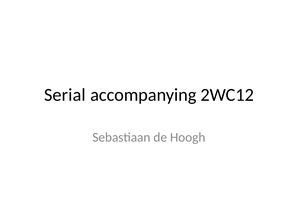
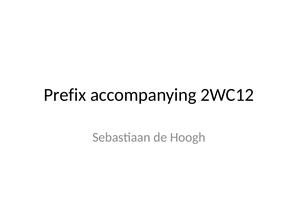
Serial: Serial -> Prefix (65, 95)
